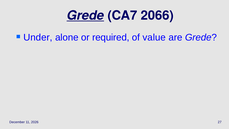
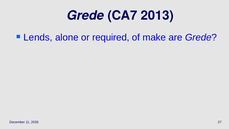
Grede underline: present -> none (85, 15)
2066: 2066 -> 2013 (157, 15)
Under: Under -> Lends (38, 37)
value: value -> make (154, 37)
